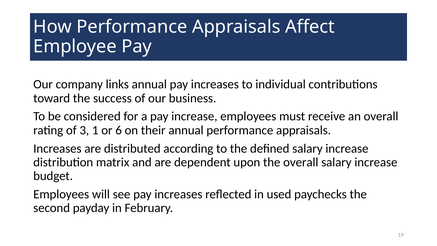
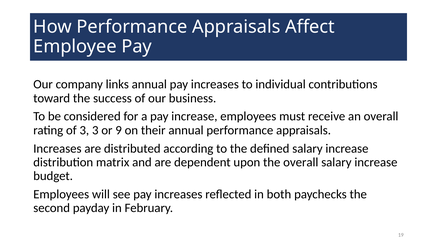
3 1: 1 -> 3 (95, 130)
6: 6 -> 9 (119, 130)
used: used -> both (279, 194)
